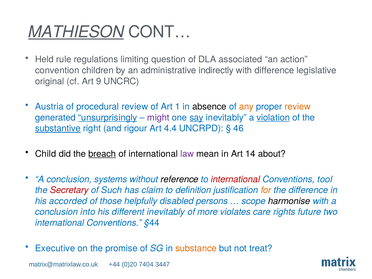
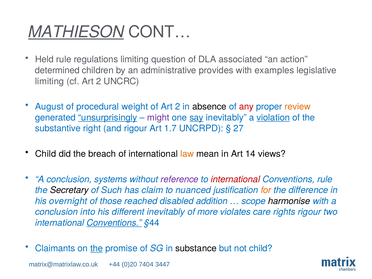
convention: convention -> determined (57, 70)
indirectly: indirectly -> provides (216, 70)
with difference: difference -> examples (274, 70)
original: original -> limiting (50, 81)
cf Art 9: 9 -> 2 (99, 81)
Austria: Austria -> August (49, 107)
procedural review: review -> weight (135, 107)
of Art 1: 1 -> 2 (178, 107)
any colour: orange -> red (246, 107)
substantive underline: present -> none (58, 128)
4.4: 4.4 -> 1.7 (170, 128)
46: 46 -> 27 (239, 128)
breach underline: present -> none (102, 154)
law colour: purple -> orange (187, 154)
about: about -> views (272, 154)
reference colour: black -> purple (180, 179)
Conventions tool: tool -> rule (325, 179)
Secretary colour: red -> black (69, 190)
definition: definition -> nuanced (193, 190)
accorded: accorded -> overnight (68, 201)
helpfully: helpfully -> reached (141, 201)
persons: persons -> addition (212, 201)
rights future: future -> rigour (310, 212)
Conventions underline: none -> present (114, 223)
Executive: Executive -> Claimants (55, 248)
the underline: none -> present (97, 248)
substance colour: orange -> black (196, 248)
not treat: treat -> child (261, 248)
